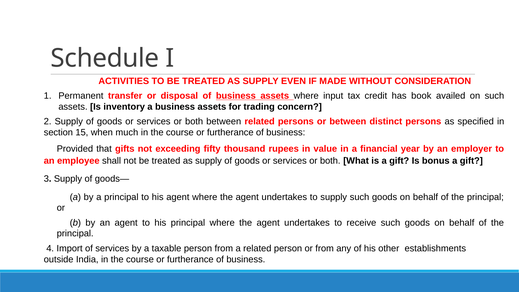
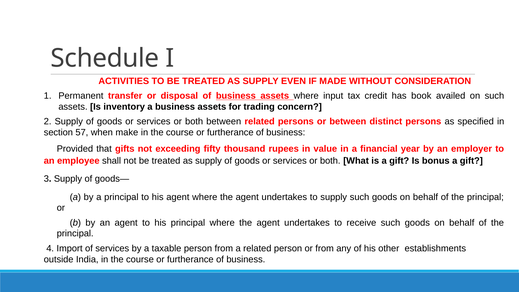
15: 15 -> 57 (82, 132)
much: much -> make (127, 132)
